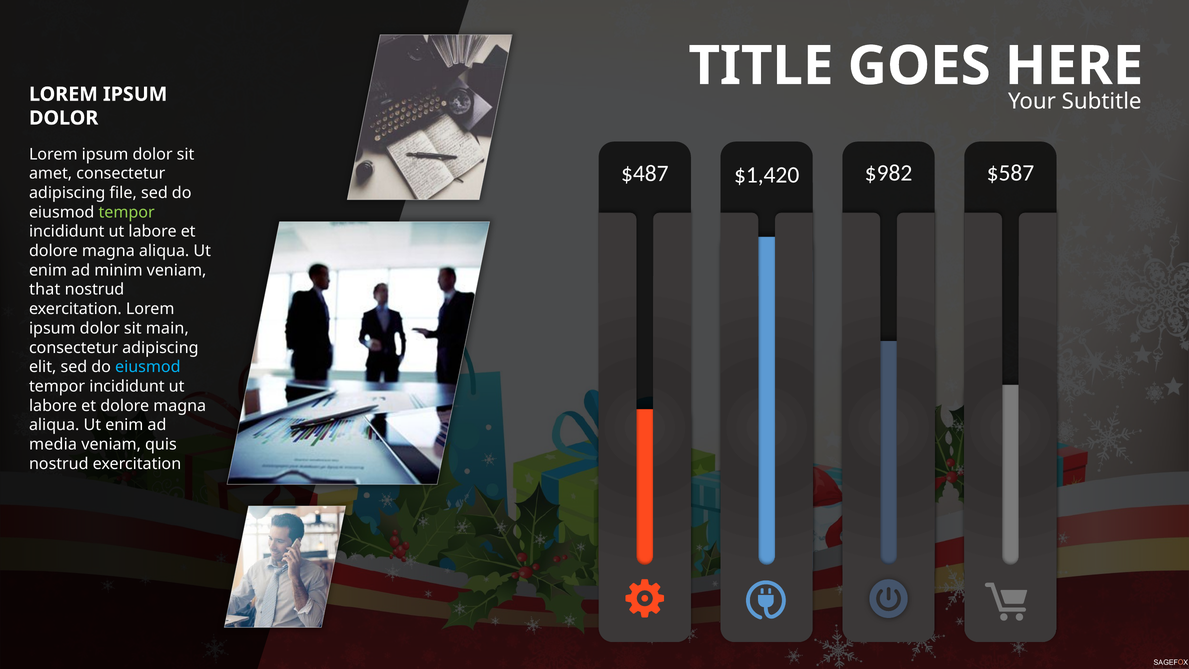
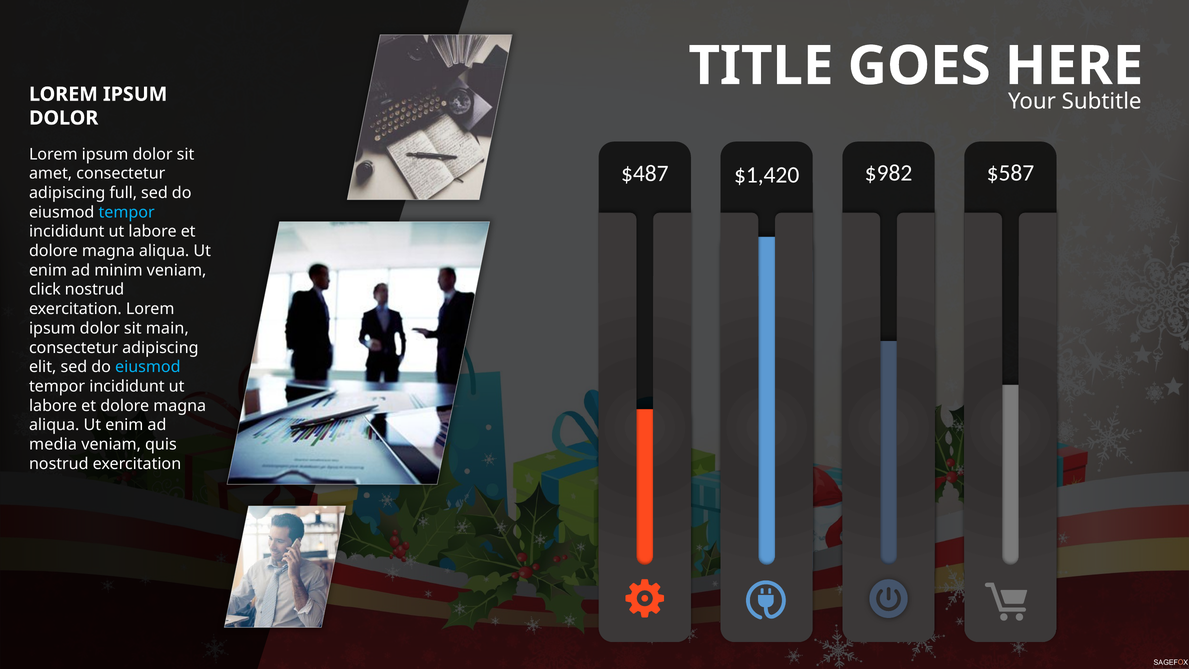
file: file -> full (123, 193)
tempor colour: light green -> light blue (127, 212)
that: that -> click (45, 290)
